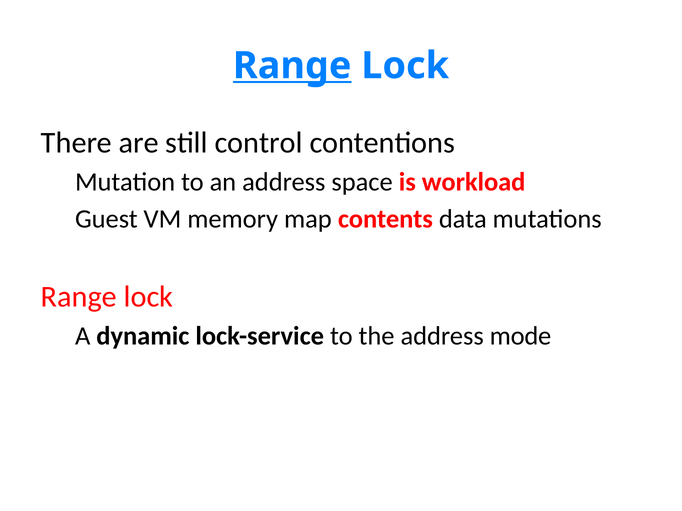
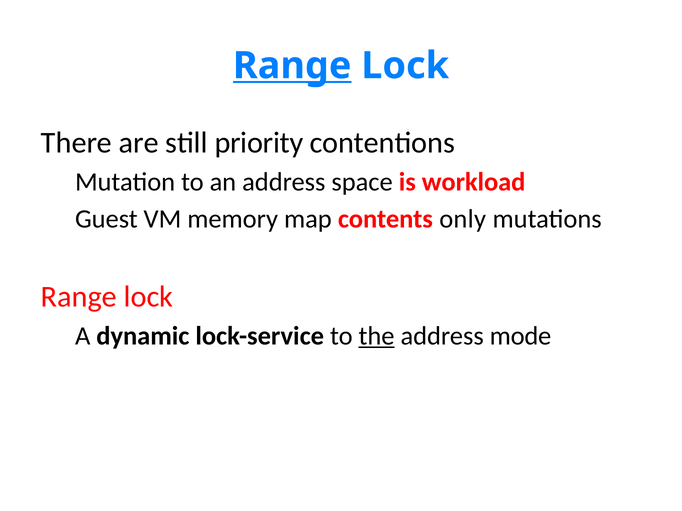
control: control -> priority (259, 143)
data: data -> only (463, 219)
the underline: none -> present (377, 336)
